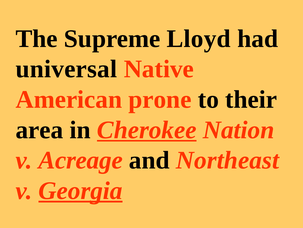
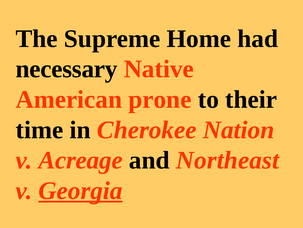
Lloyd: Lloyd -> Home (199, 39)
universal: universal -> necessary (67, 69)
area: area -> time (39, 129)
Cherokee underline: present -> none (147, 129)
